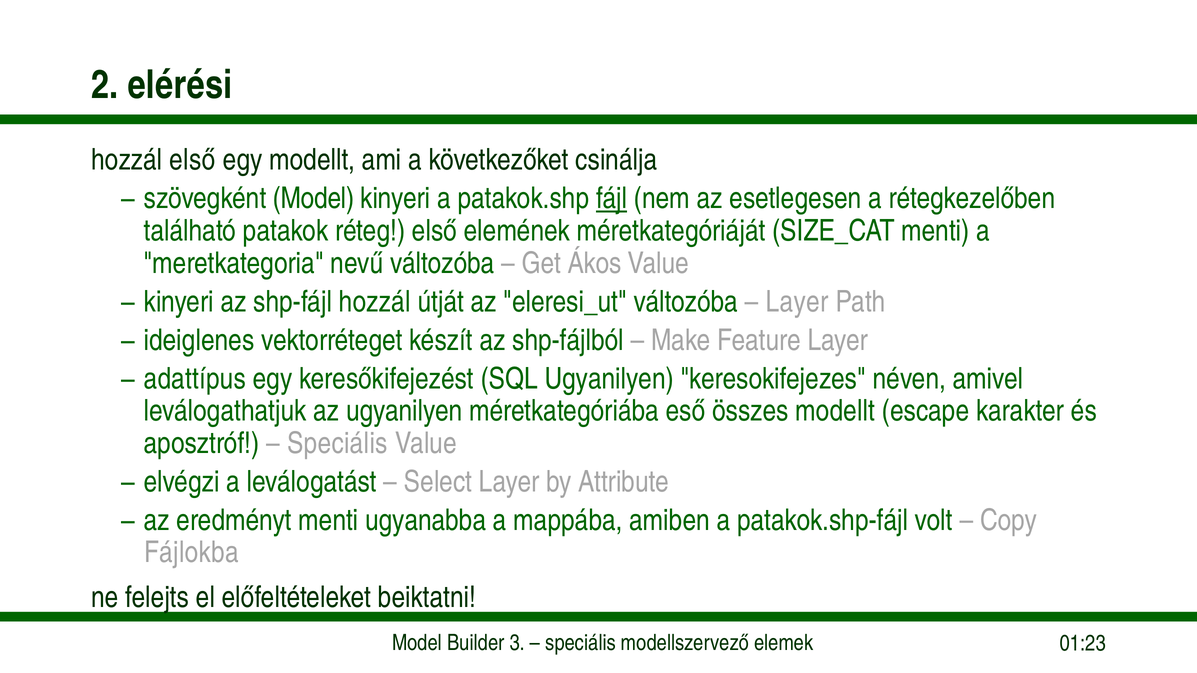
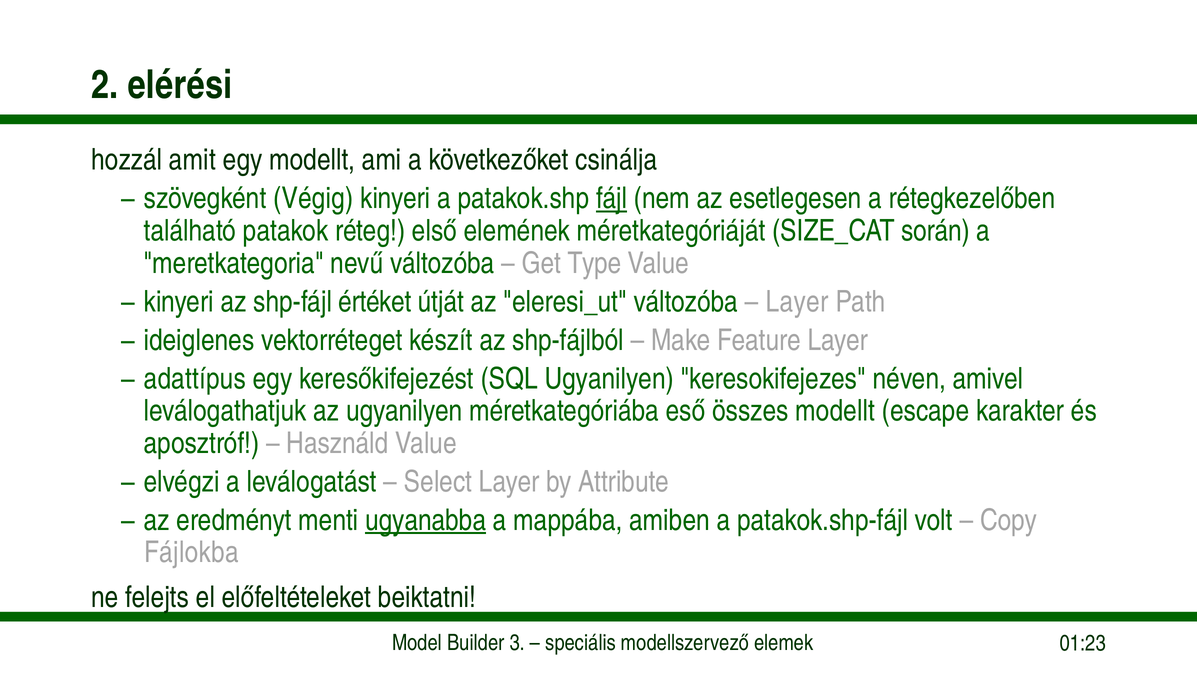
hozzál első: első -> amit (192, 160)
szövegként Model: Model -> Végig (313, 199)
SIZE_CAT menti: menti -> során (936, 231)
Ákos: Ákos -> Type (594, 263)
shp-fájl hozzál: hozzál -> értéket (375, 302)
Speciális: Speciális -> Használd (337, 443)
ugyanabba underline: none -> present (426, 520)
